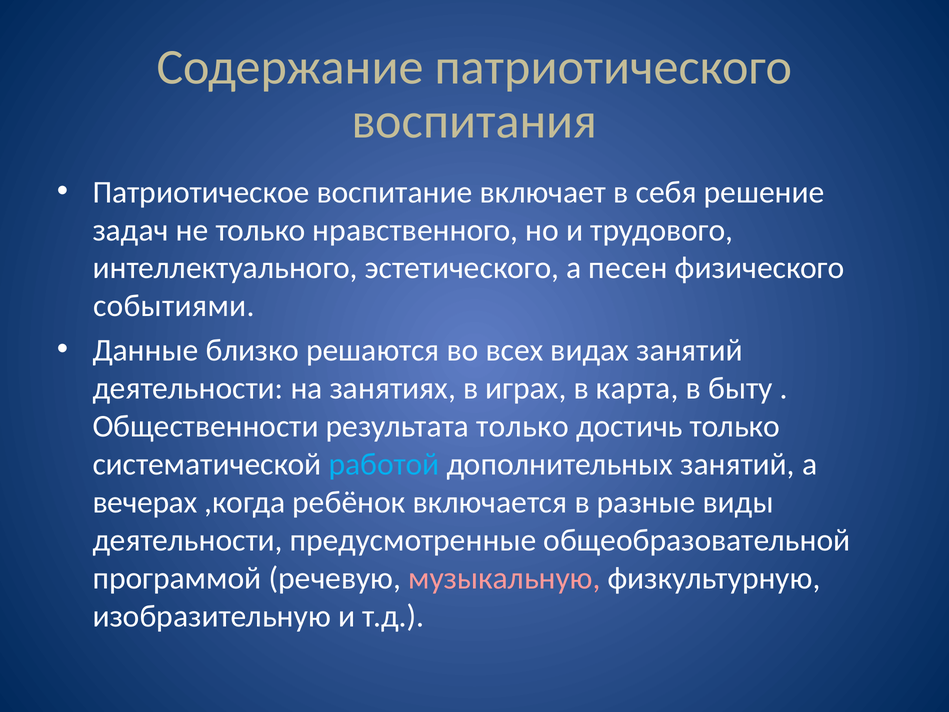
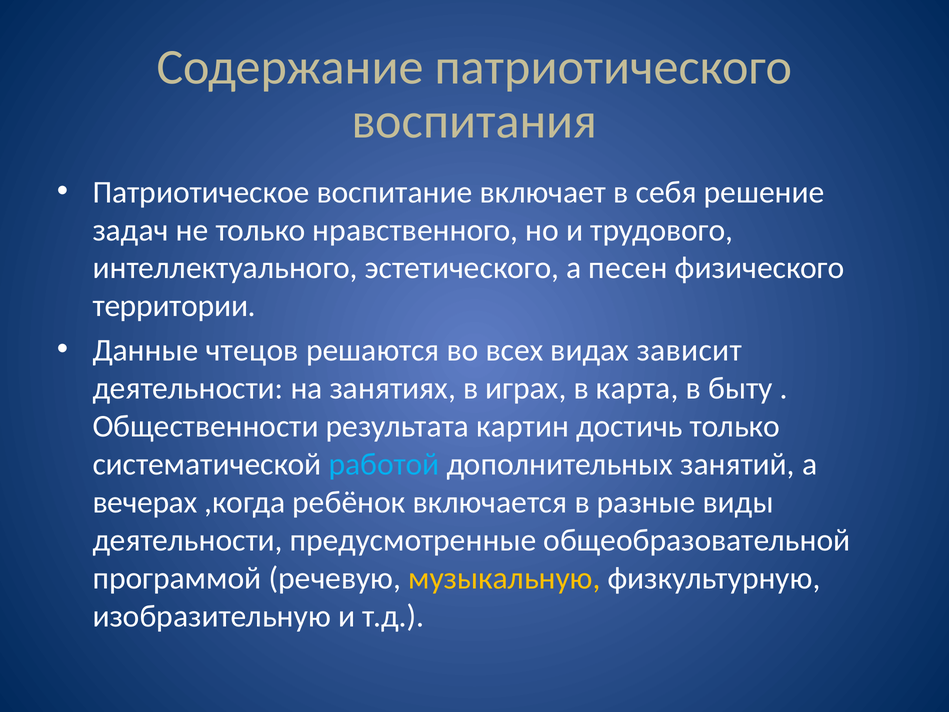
событиями: событиями -> территории (174, 306)
близко: близко -> чтецов (252, 350)
видах занятий: занятий -> зависит (689, 350)
результата только: только -> картин (523, 426)
музыкальную colour: pink -> yellow (504, 578)
